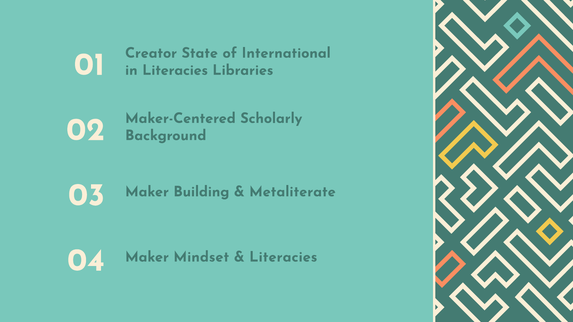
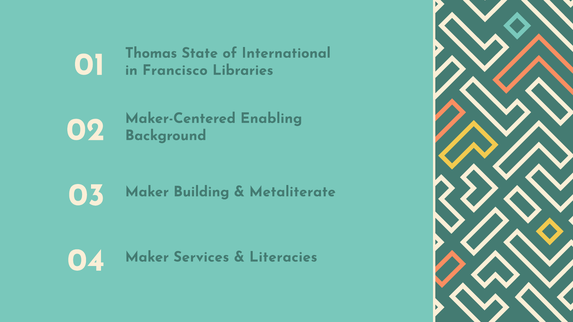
Creator: Creator -> Thomas (151, 53)
in Literacies: Literacies -> Francisco (175, 70)
Scholarly: Scholarly -> Enabling (271, 118)
Mindset: Mindset -> Services (201, 257)
